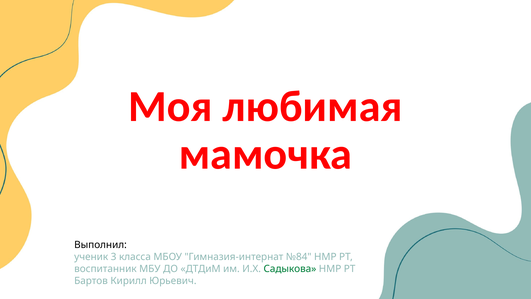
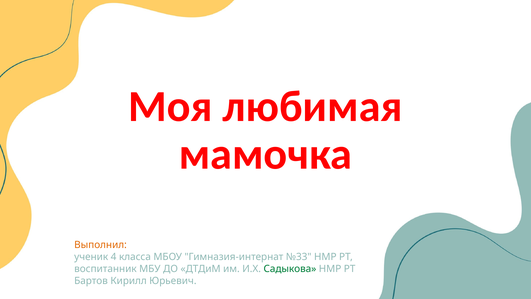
Выполнил colour: black -> orange (100, 245)
3: 3 -> 4 (114, 257)
№84: №84 -> №33 (299, 257)
